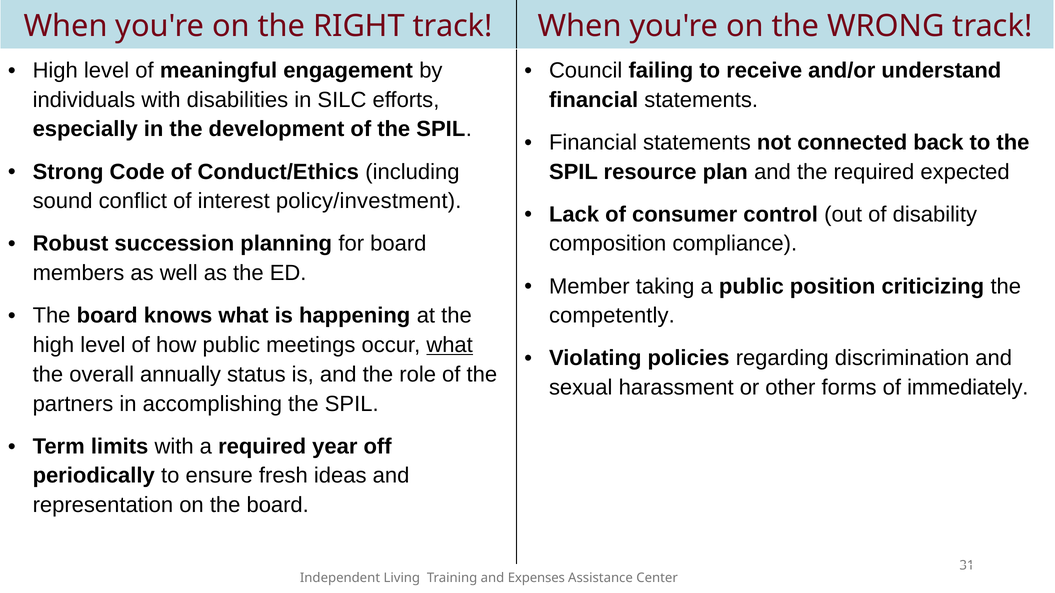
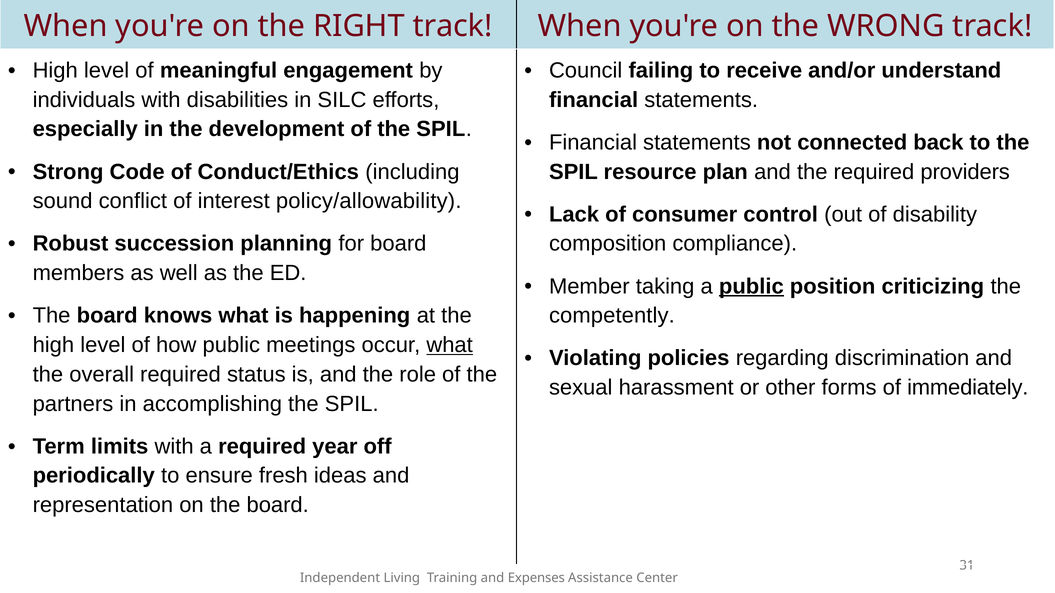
expected: expected -> providers (965, 172)
policy/investment: policy/investment -> policy/allowability (369, 201)
public underline: none -> present (751, 286)
overall annually: annually -> required (180, 375)
